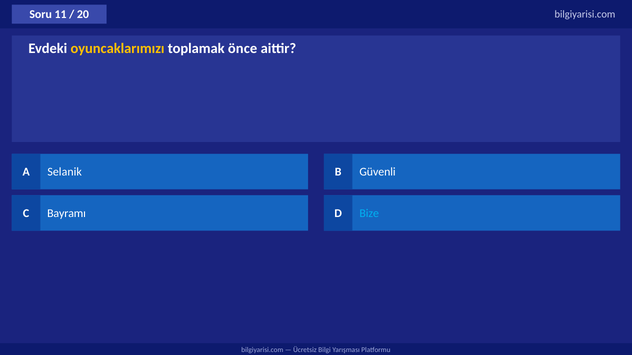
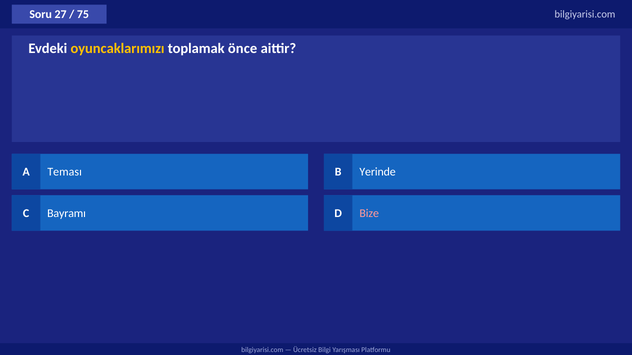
11: 11 -> 27 (61, 14)
20: 20 -> 75 (83, 14)
Selanik: Selanik -> Teması (65, 172)
Güvenli: Güvenli -> Yerinde (378, 172)
Bize colour: light blue -> pink (369, 213)
